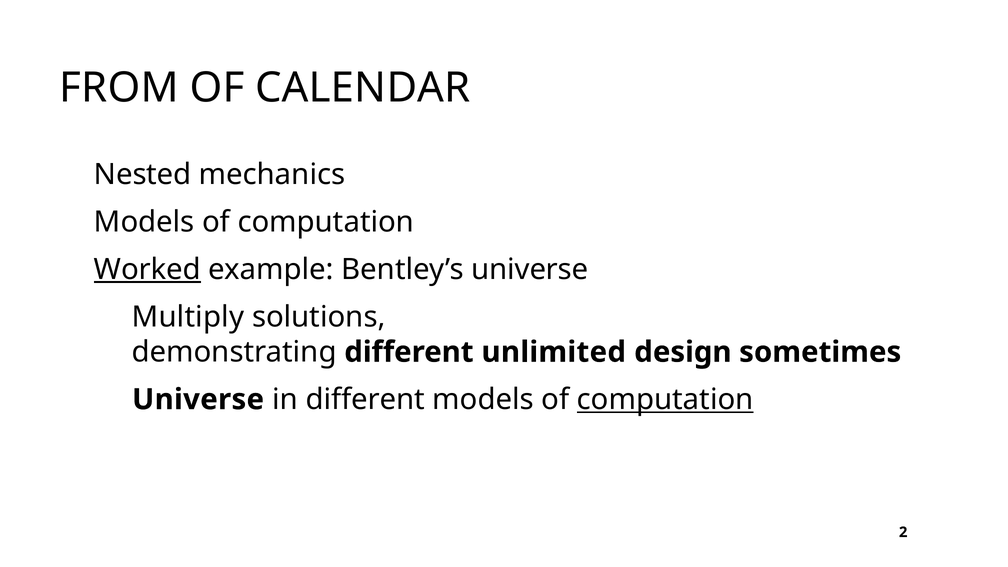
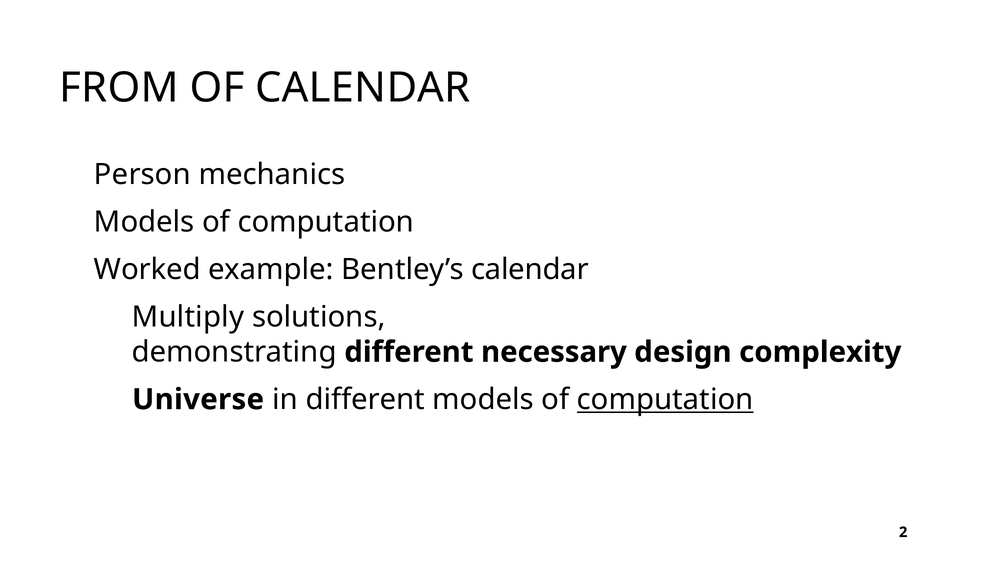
Nested: Nested -> Person (142, 175)
Worked underline: present -> none (147, 269)
Bentley’s universe: universe -> calendar (530, 269)
unlimited: unlimited -> necessary (554, 352)
sometimes: sometimes -> complexity (820, 352)
